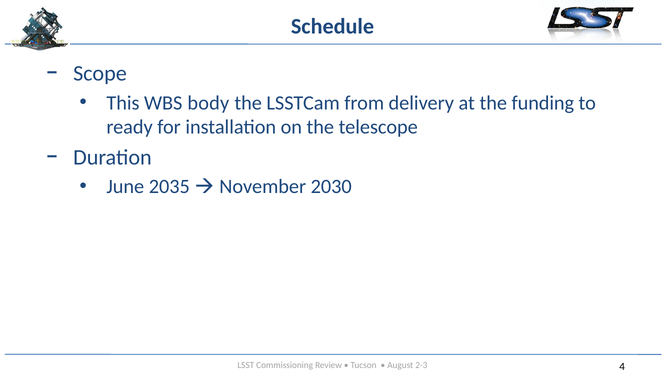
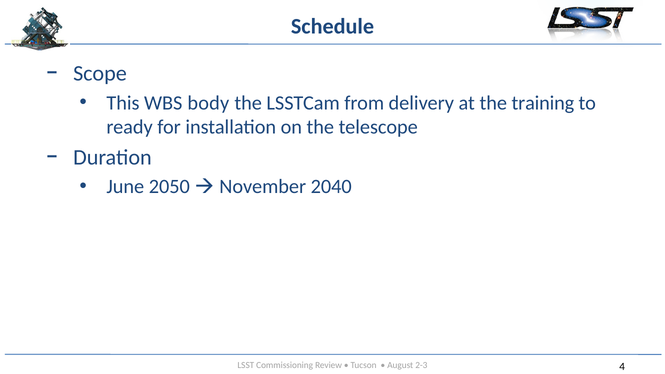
funding: funding -> training (543, 103)
2035: 2035 -> 2050 (169, 187)
2030: 2030 -> 2040 (331, 187)
